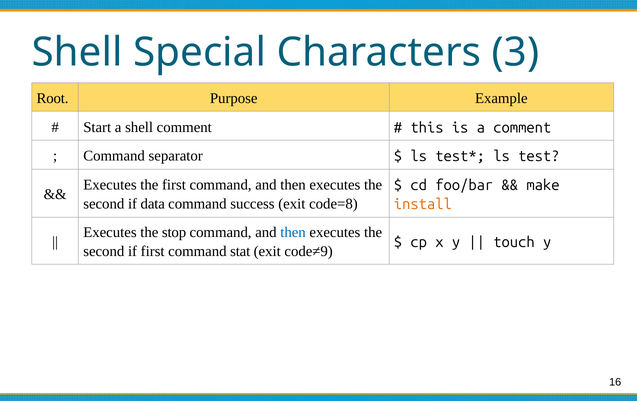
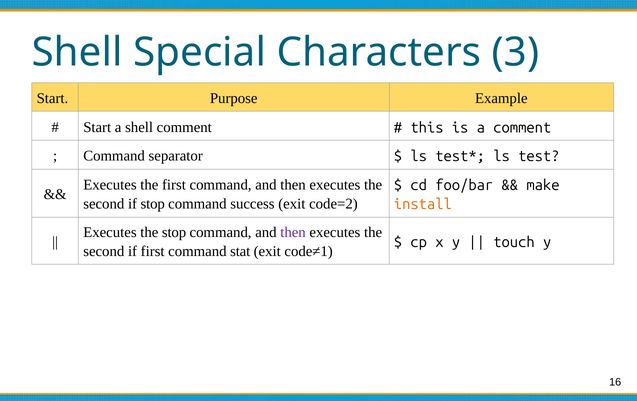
Root: Root -> Start (52, 99)
if data: data -> stop (153, 204)
code=8: code=8 -> code=2 (333, 204)
then colour: blue -> purple (293, 233)
code≠9: code≠9 -> code≠1 (309, 252)
